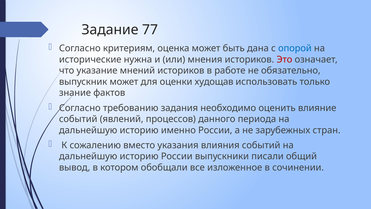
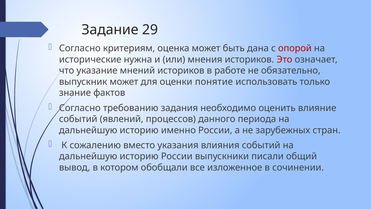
77: 77 -> 29 (150, 30)
опорой colour: blue -> red (295, 48)
худощав: худощав -> понятие (214, 82)
